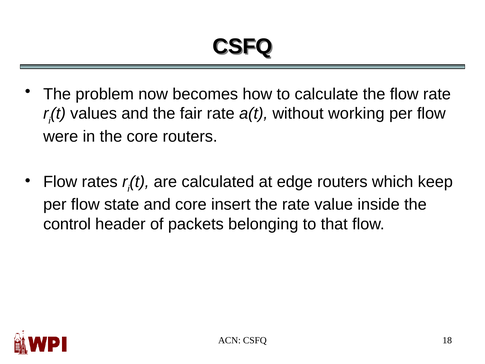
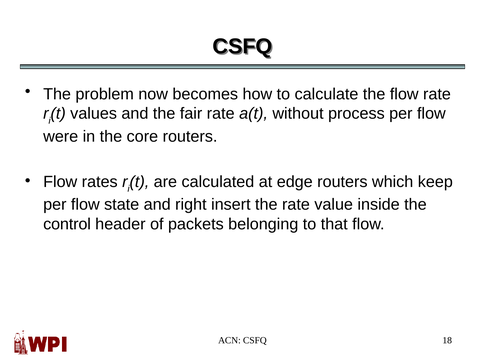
working: working -> process (356, 113)
and core: core -> right (191, 204)
